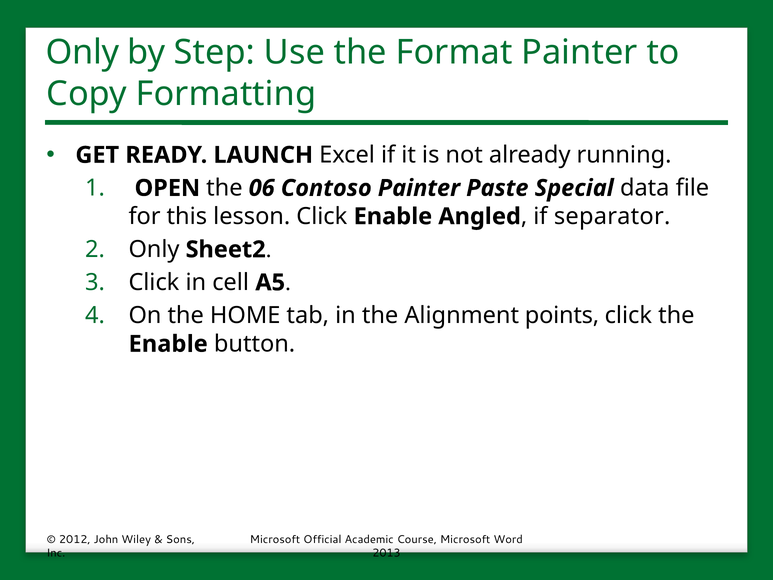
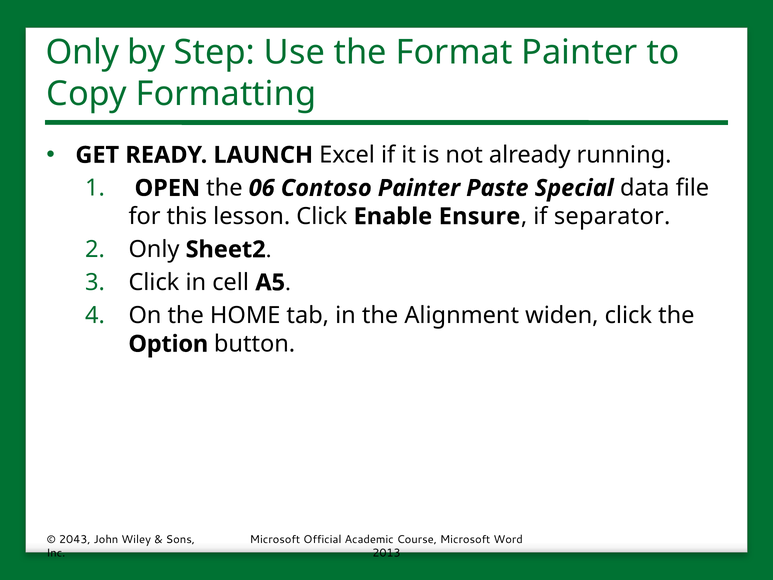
Angled: Angled -> Ensure (479, 216)
points: points -> widen (562, 315)
Enable: Enable -> Option (168, 344)
2012: 2012 -> 2043 (75, 539)
